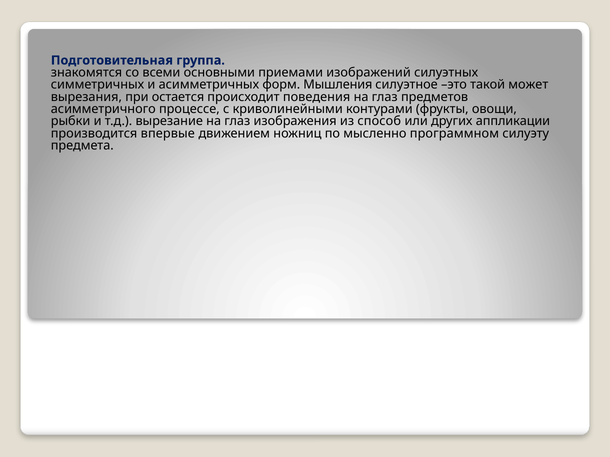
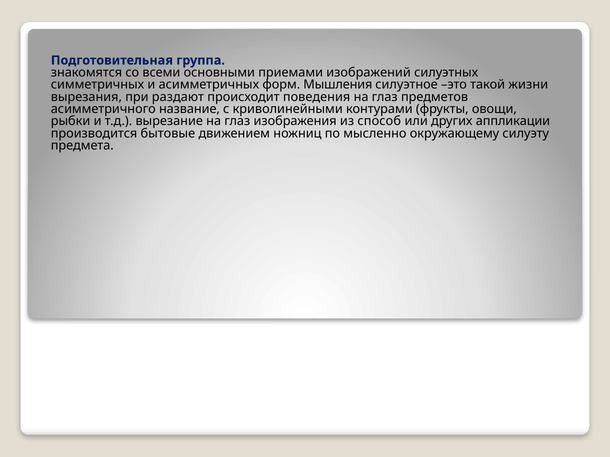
может: может -> жизни (528, 85)
остается: остается -> раздают (178, 97)
процессе: процессе -> название (189, 109)
впервые: впервые -> бытовые (168, 134)
программном: программном -> окружающему (455, 134)
